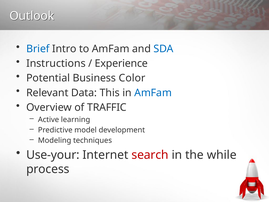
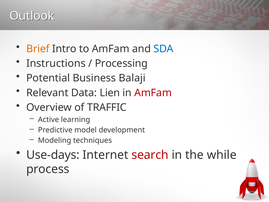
Brief colour: blue -> orange (38, 49)
Experience: Experience -> Processing (121, 63)
Color: Color -> Balaji (132, 78)
This: This -> Lien (110, 93)
AmFam colour: blue -> red (153, 93)
Use-your: Use-your -> Use-days (53, 155)
